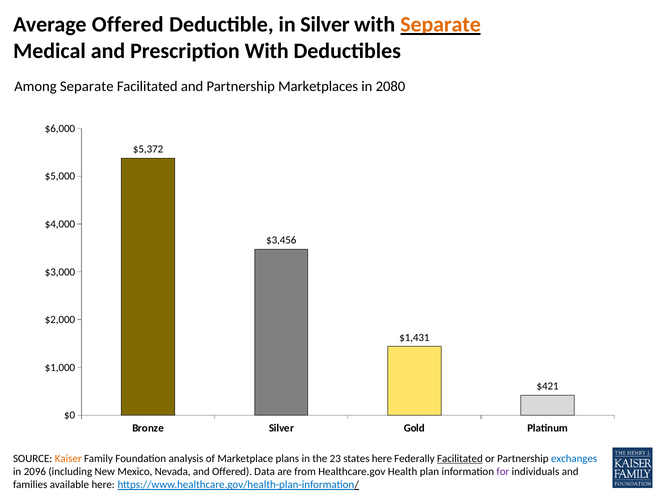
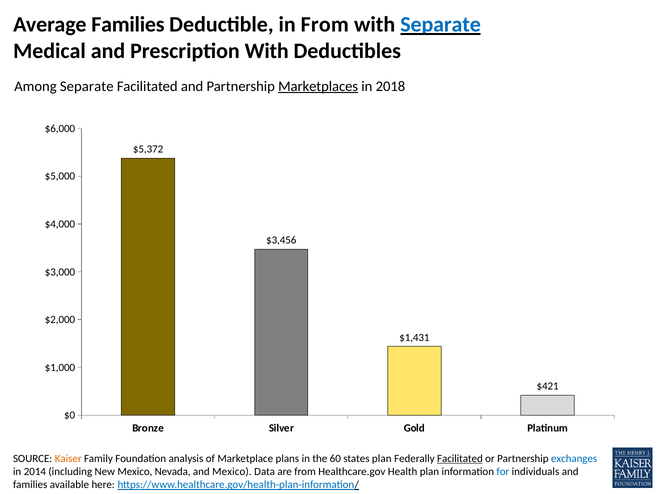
Average Offered: Offered -> Families (128, 25)
in Silver: Silver -> From (325, 25)
Separate colour: orange -> blue (441, 25)
Marketplaces underline: none -> present (318, 86)
2080: 2080 -> 2018 (390, 86)
23: 23 -> 60 (335, 459)
states here: here -> plan (382, 459)
2096: 2096 -> 2014 (35, 472)
and Offered: Offered -> Mexico (232, 472)
for colour: purple -> blue (503, 472)
